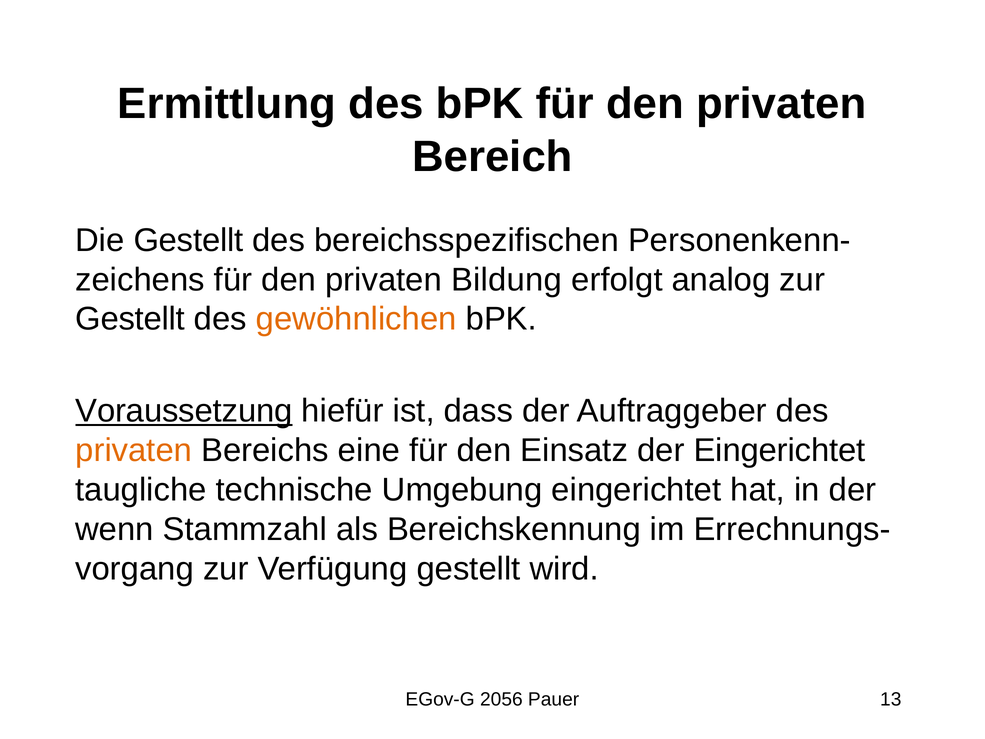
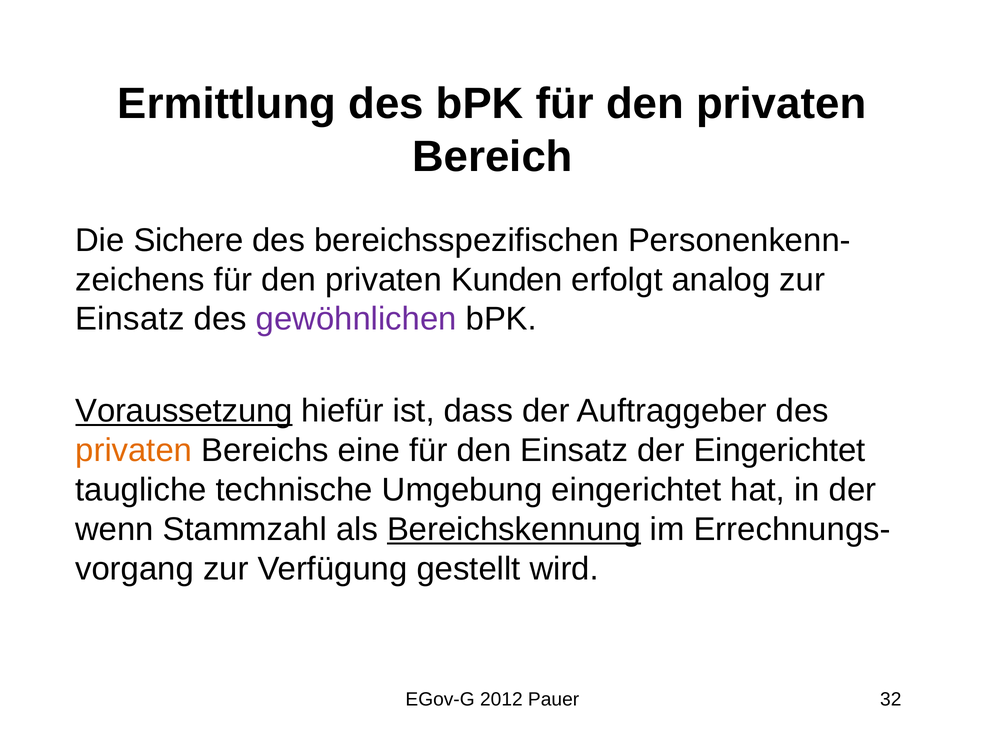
Die Gestellt: Gestellt -> Sichere (188, 240)
Bildung: Bildung -> Kunden (507, 280)
Gestellt: Gestellt -> Einsatz (130, 319)
gewöhnlichen colour: orange -> purple (356, 319)
Bereichskennung underline: none -> present (514, 529)
2056: 2056 -> 2012 (501, 699)
13: 13 -> 32 (891, 699)
